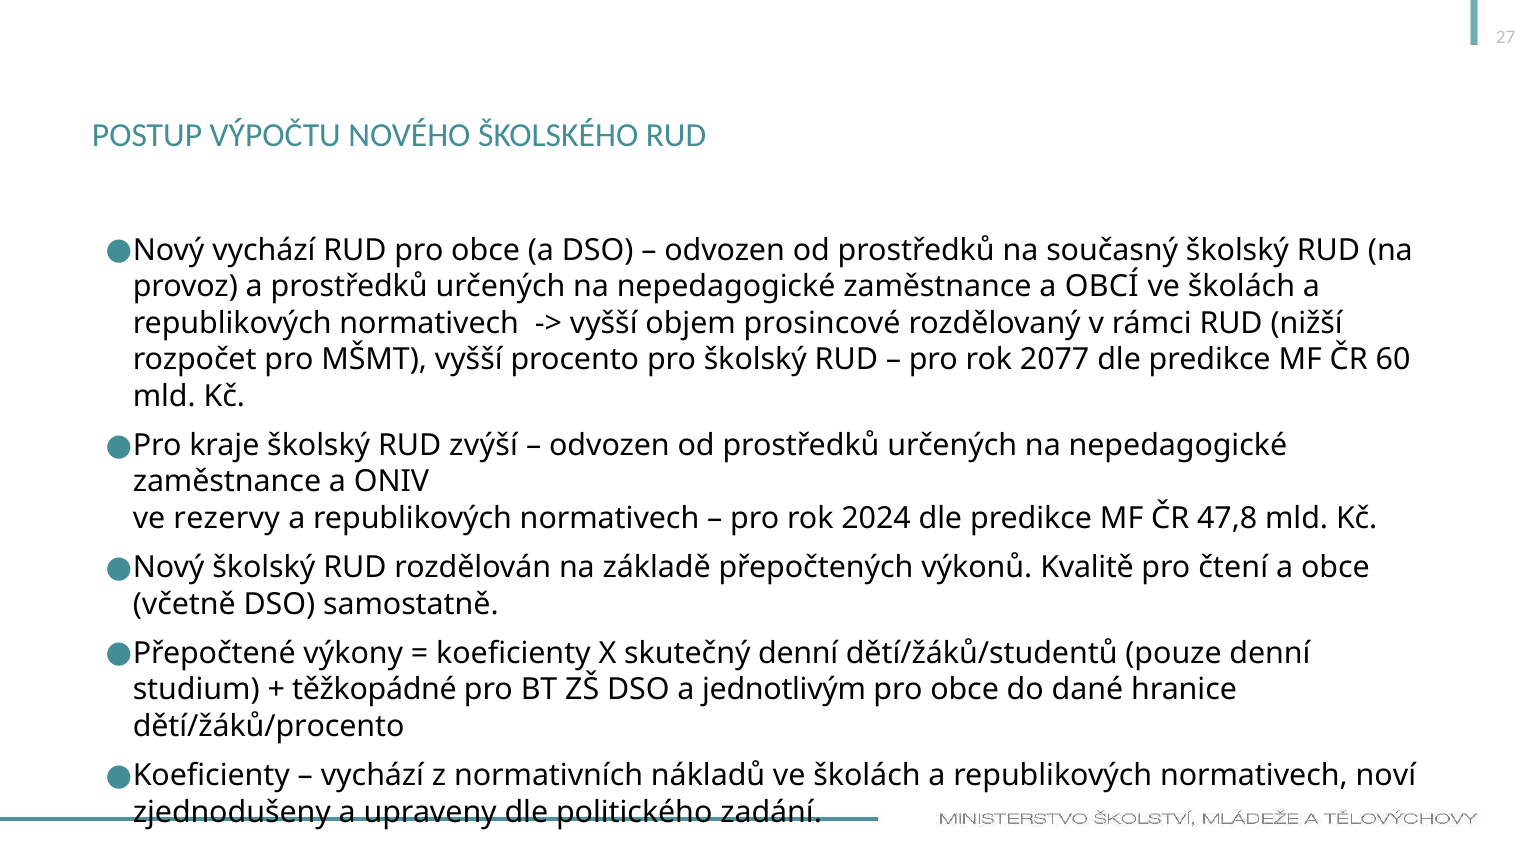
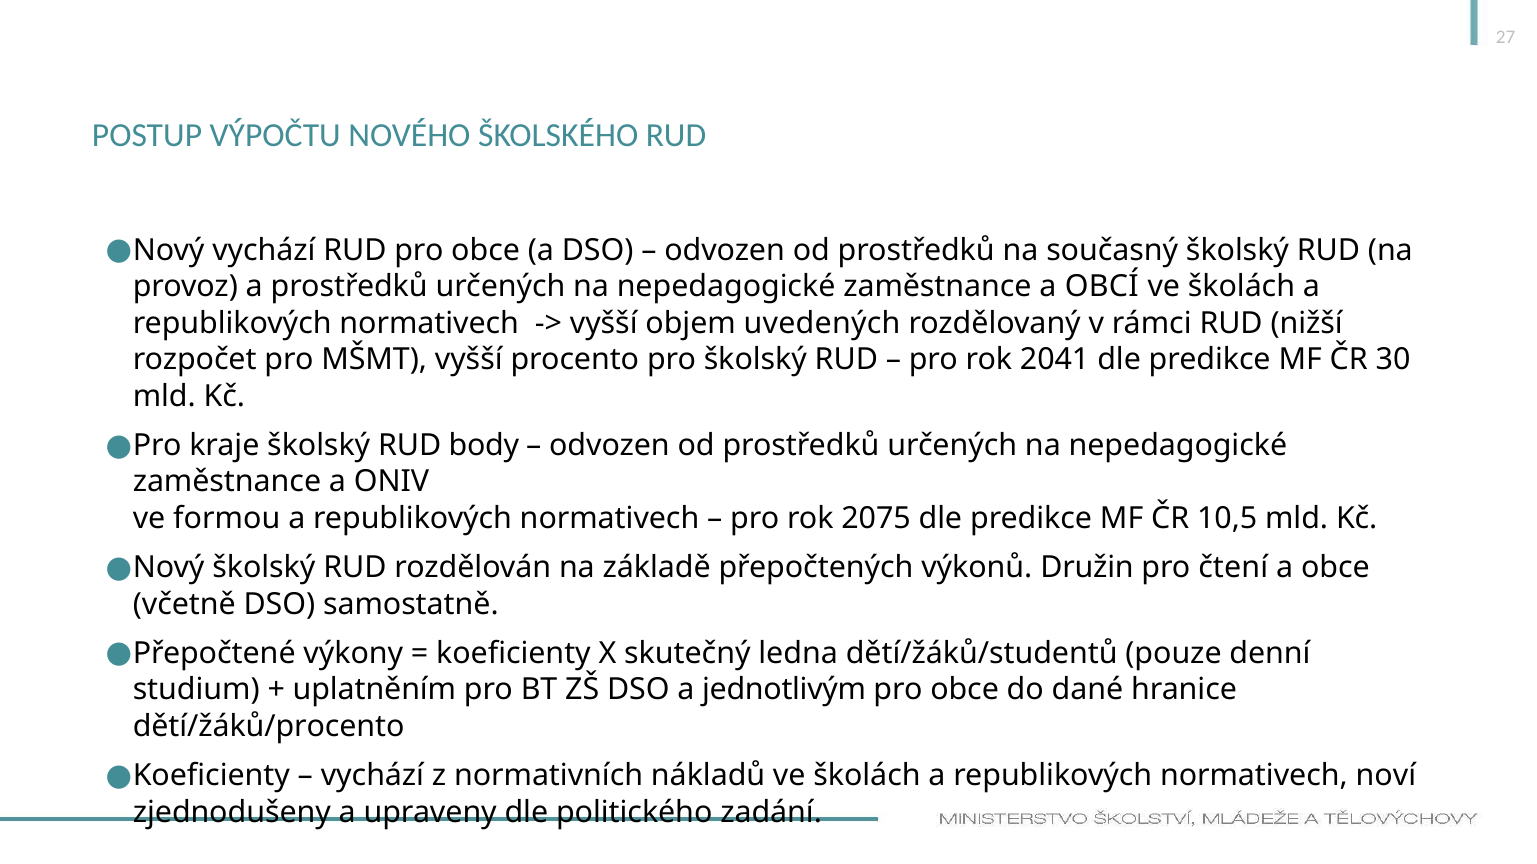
prosincové: prosincové -> uvedených (822, 323)
2077: 2077 -> 2041 (1055, 360)
60: 60 -> 30 (1393, 360)
zvýší: zvýší -> body (484, 446)
rezervy: rezervy -> formou (227, 519)
2024: 2024 -> 2075 (876, 519)
47,8: 47,8 -> 10,5 (1227, 519)
Kvalitě: Kvalitě -> Družin (1087, 568)
skutečný denní: denní -> ledna (798, 654)
těžkopádné: těžkopádné -> uplatněním (374, 690)
